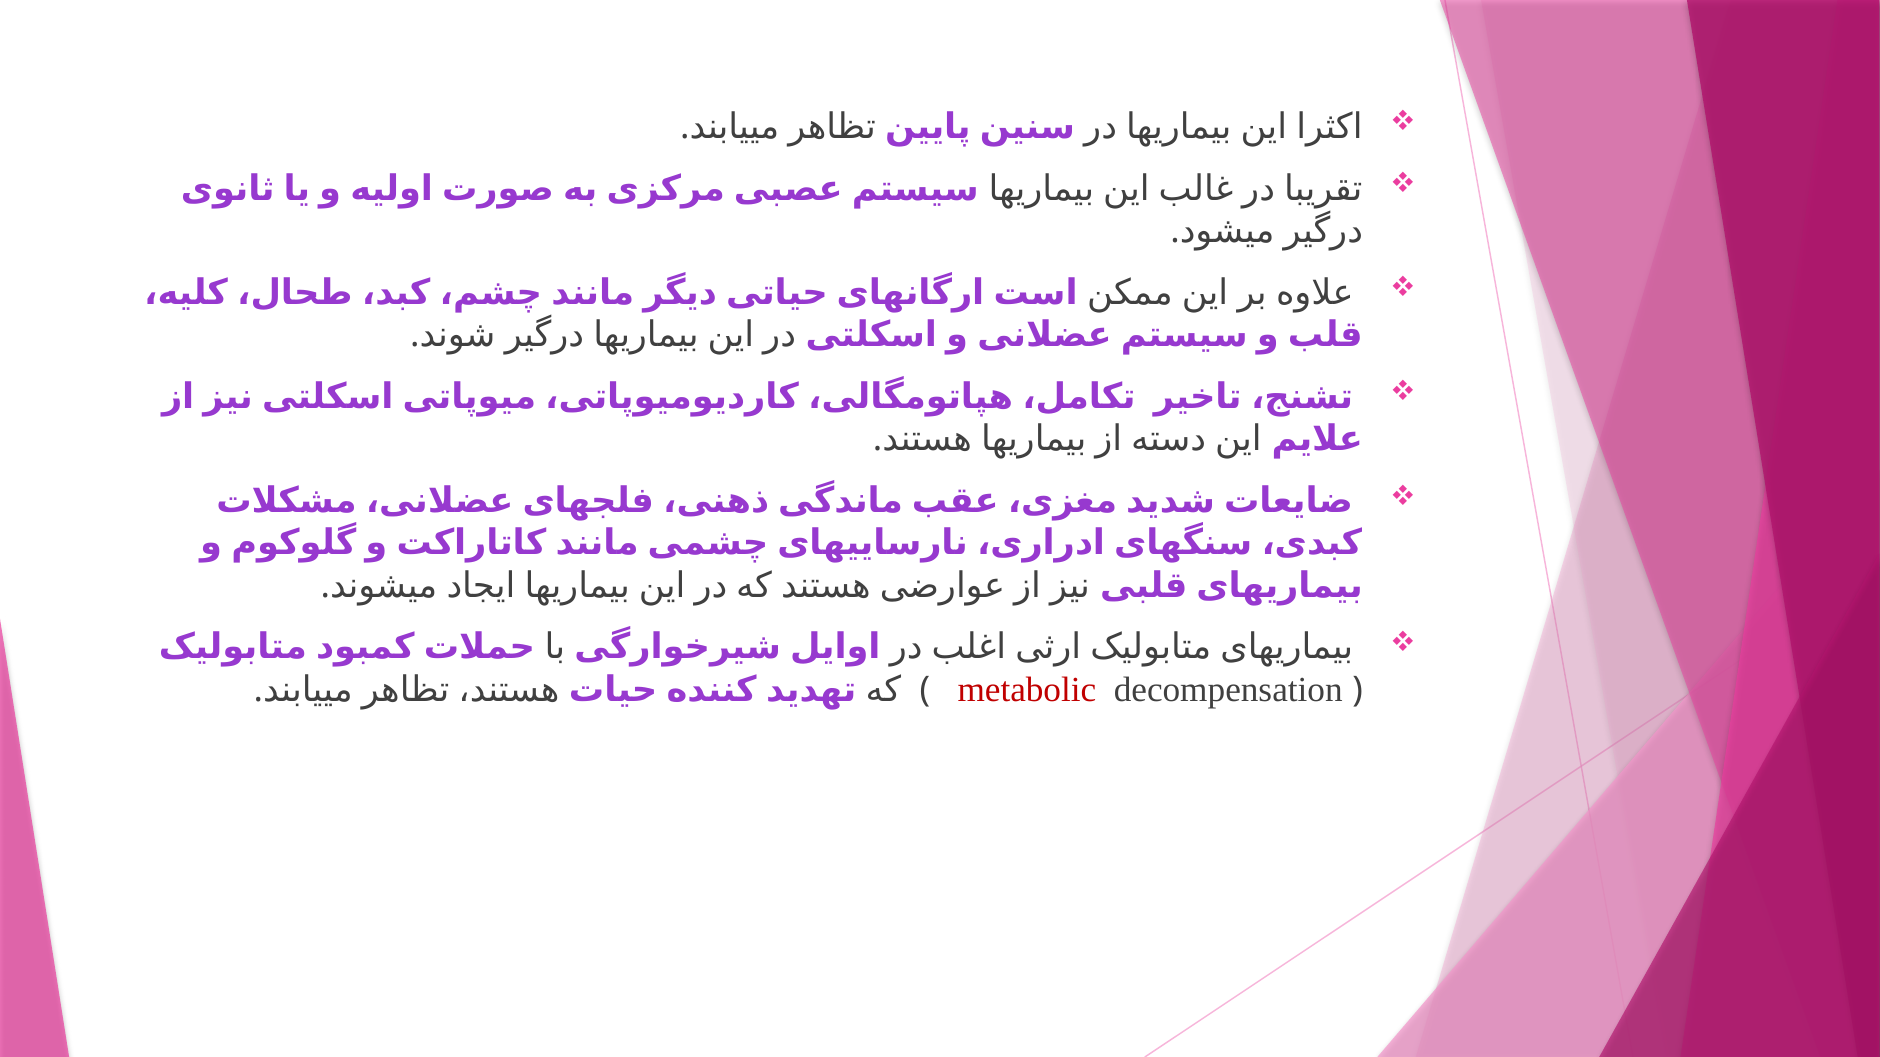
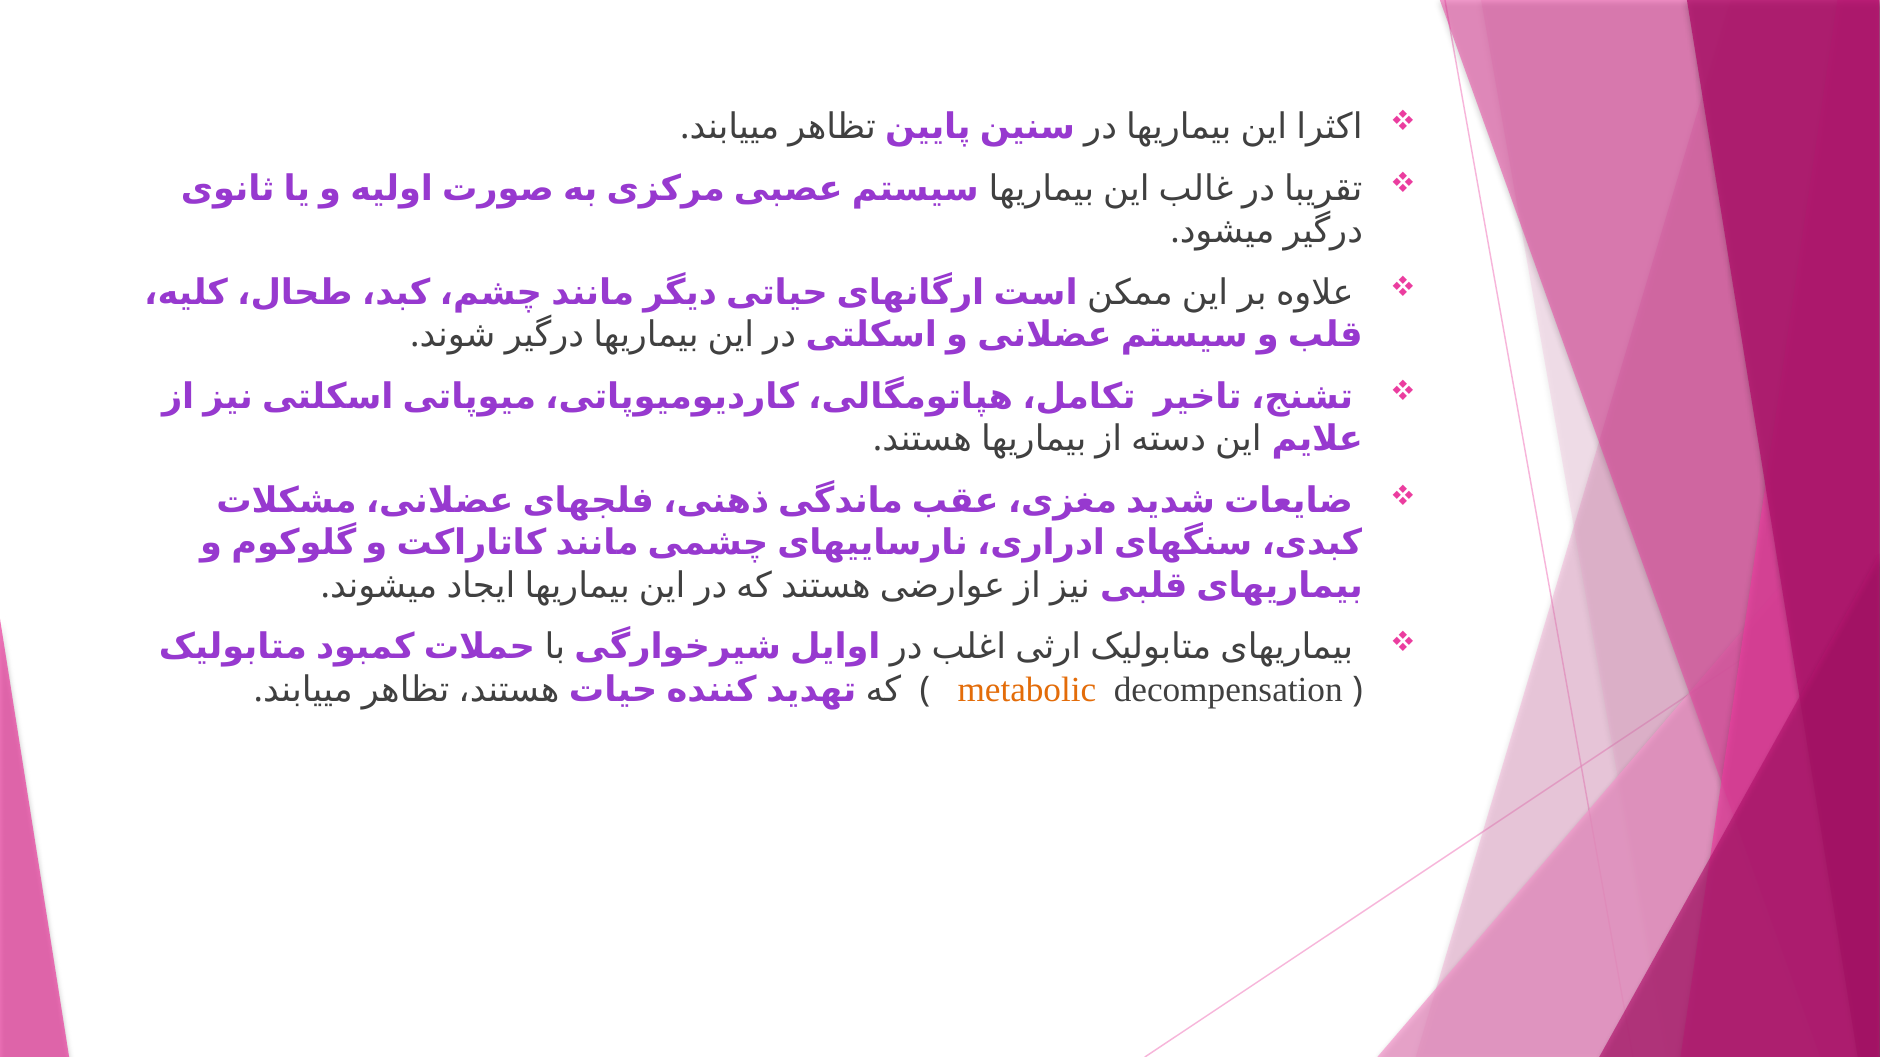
metabolic colour: red -> orange (1027, 690)
